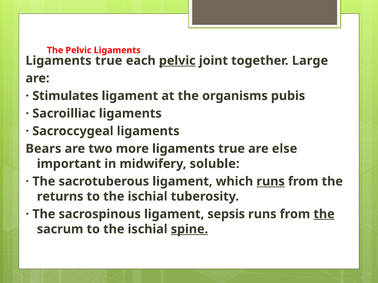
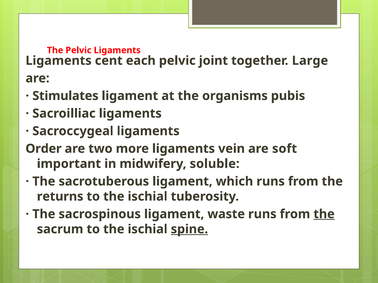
true: true -> cent (109, 61)
pelvic underline: present -> none (177, 61)
Bears: Bears -> Order (44, 149)
more ligaments true: true -> vein (232, 149)
else: else -> soft (285, 149)
runs underline: present -> none (271, 182)
sepsis: sepsis -> waste (226, 214)
